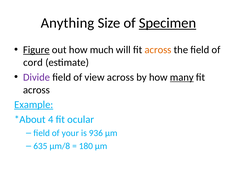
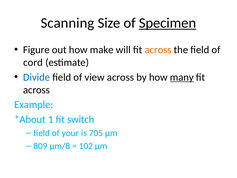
Anything: Anything -> Scanning (67, 23)
Figure underline: present -> none (36, 50)
much: much -> make (102, 50)
Divide colour: purple -> blue (37, 77)
Example underline: present -> none (34, 105)
4: 4 -> 1 (51, 119)
ocular: ocular -> switch (81, 119)
936: 936 -> 705 (96, 133)
635: 635 -> 809 (40, 146)
180: 180 -> 102 (86, 146)
